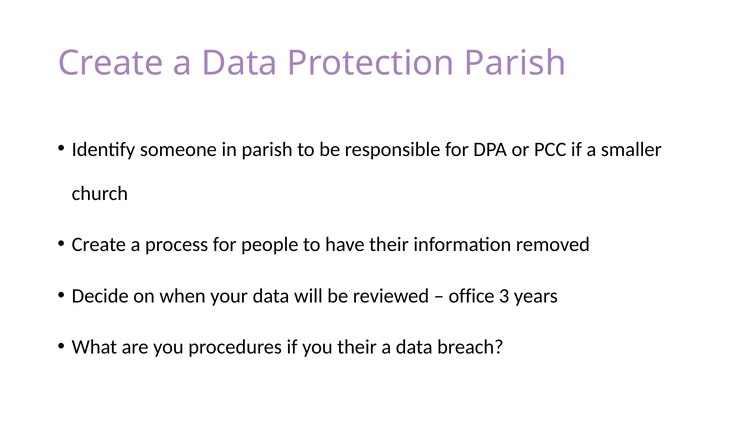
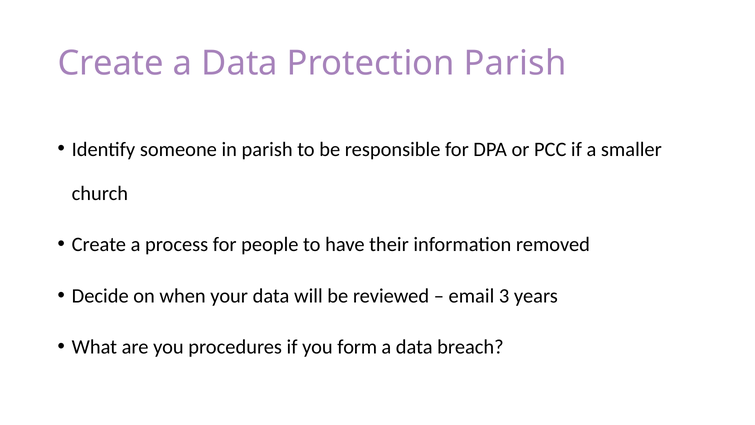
office: office -> email (471, 296)
you their: their -> form (357, 347)
